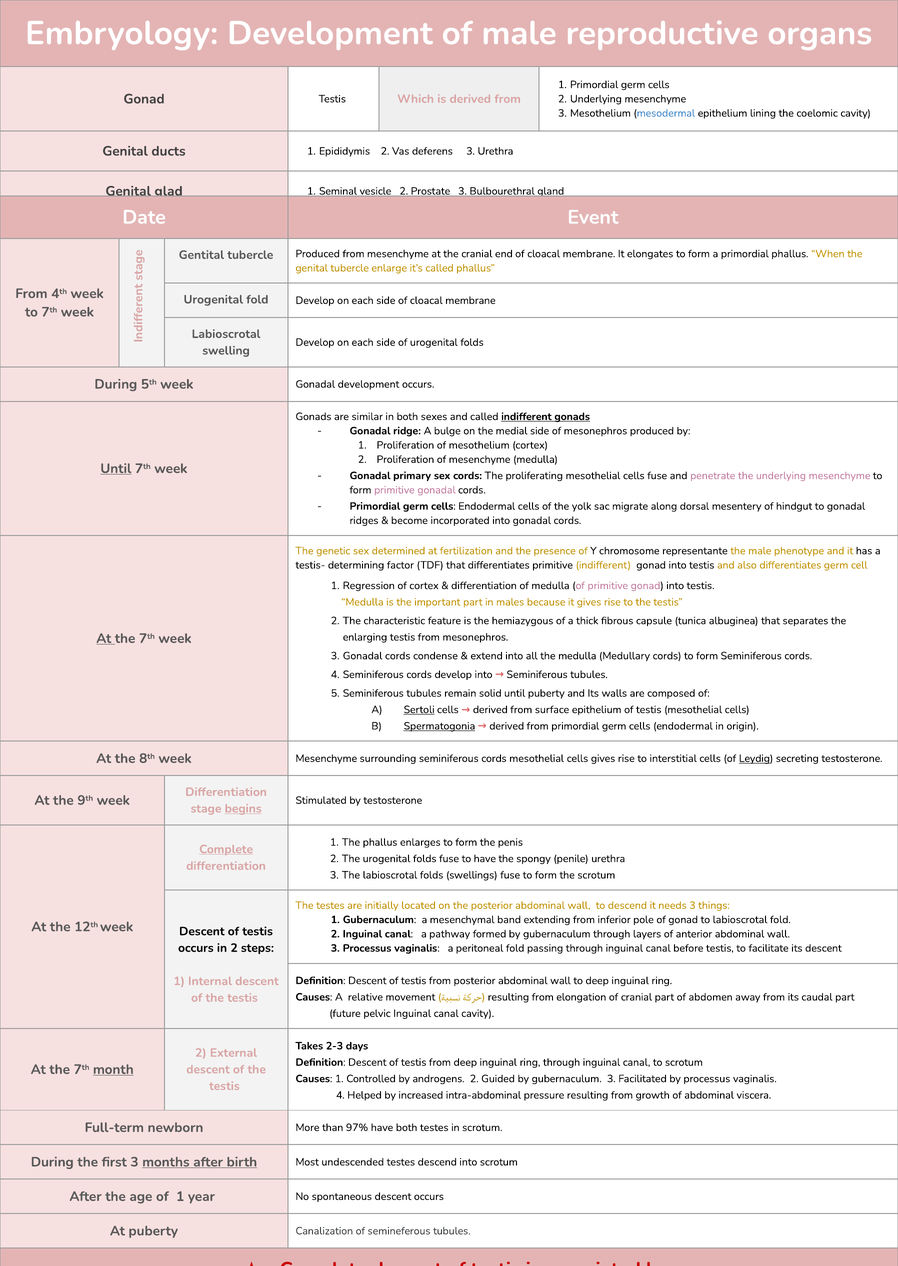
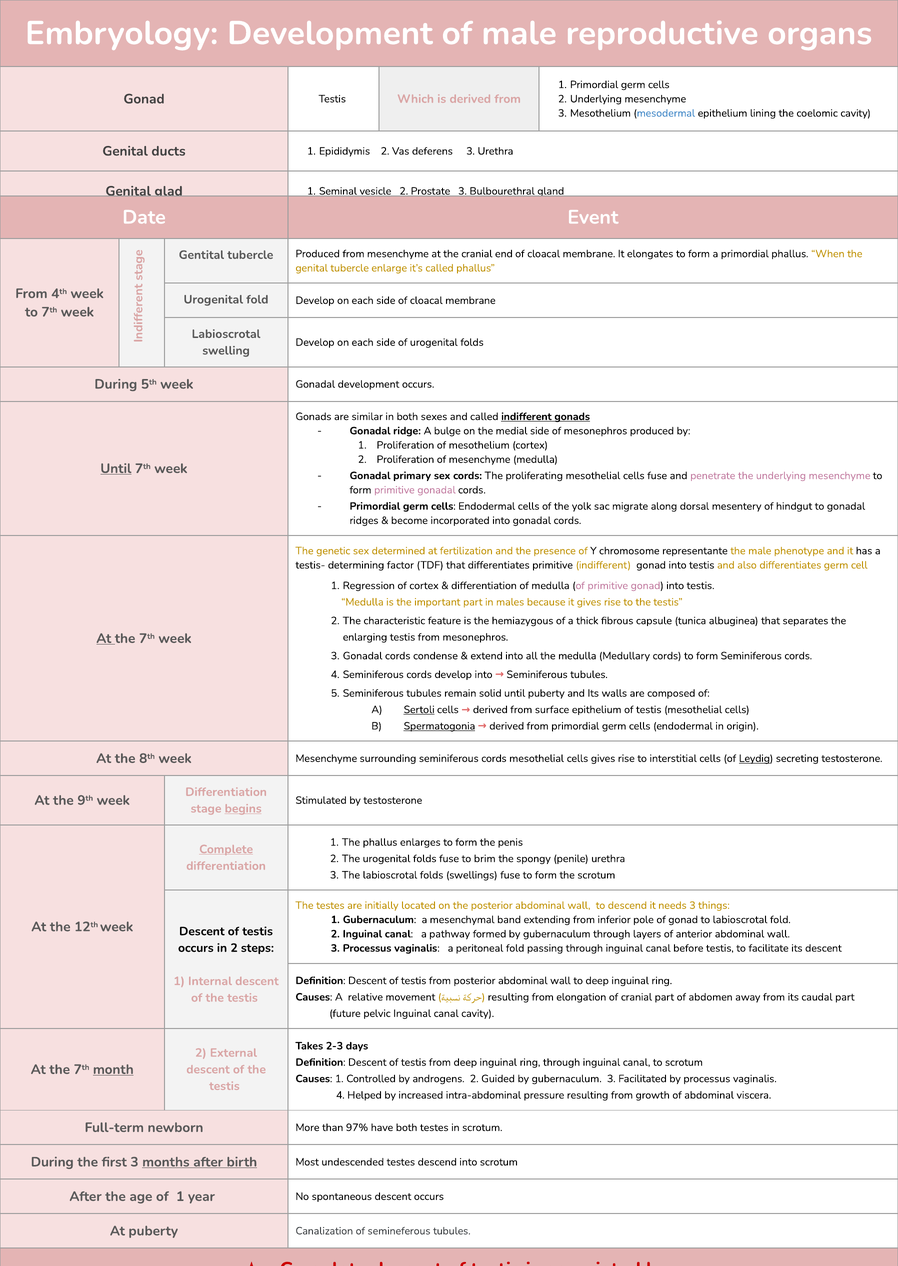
to have: have -> brim (485, 859)
